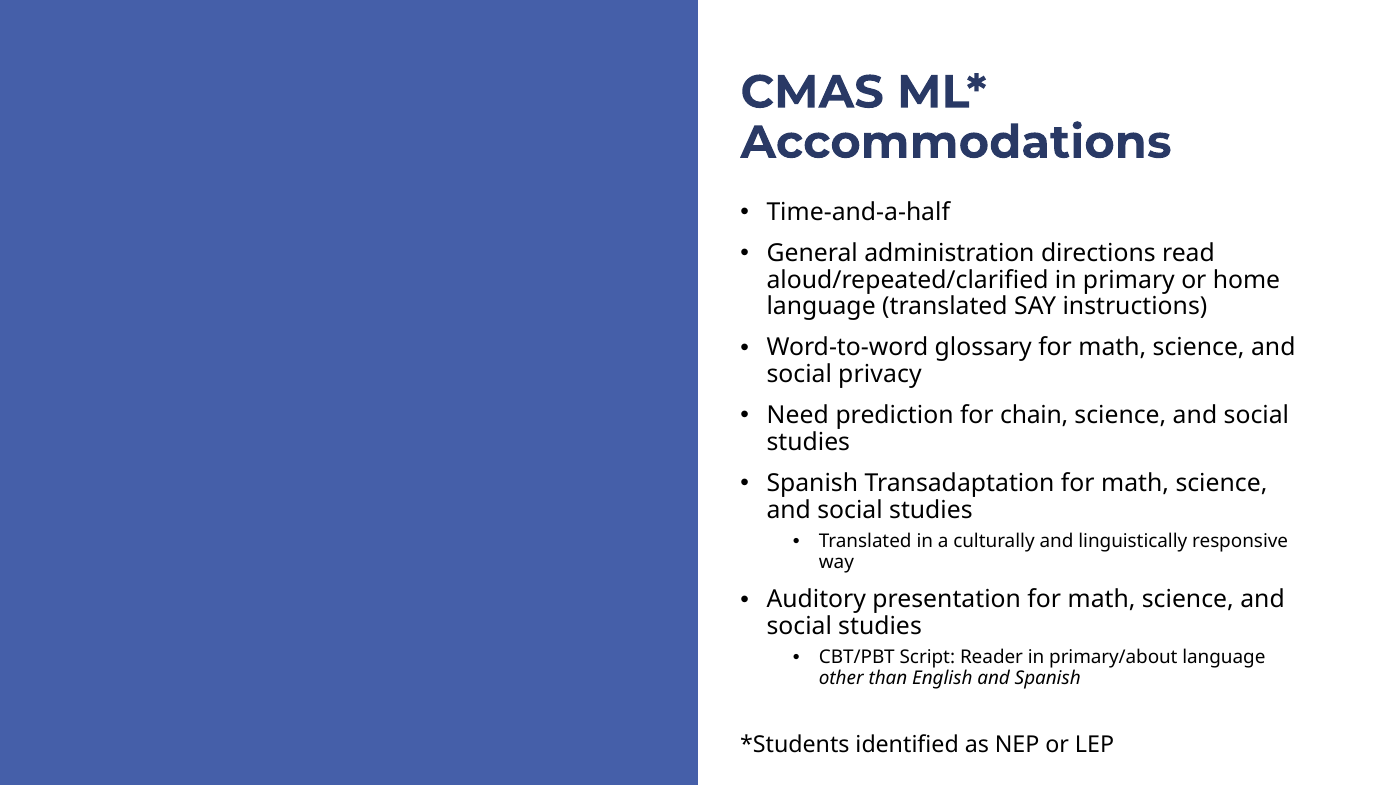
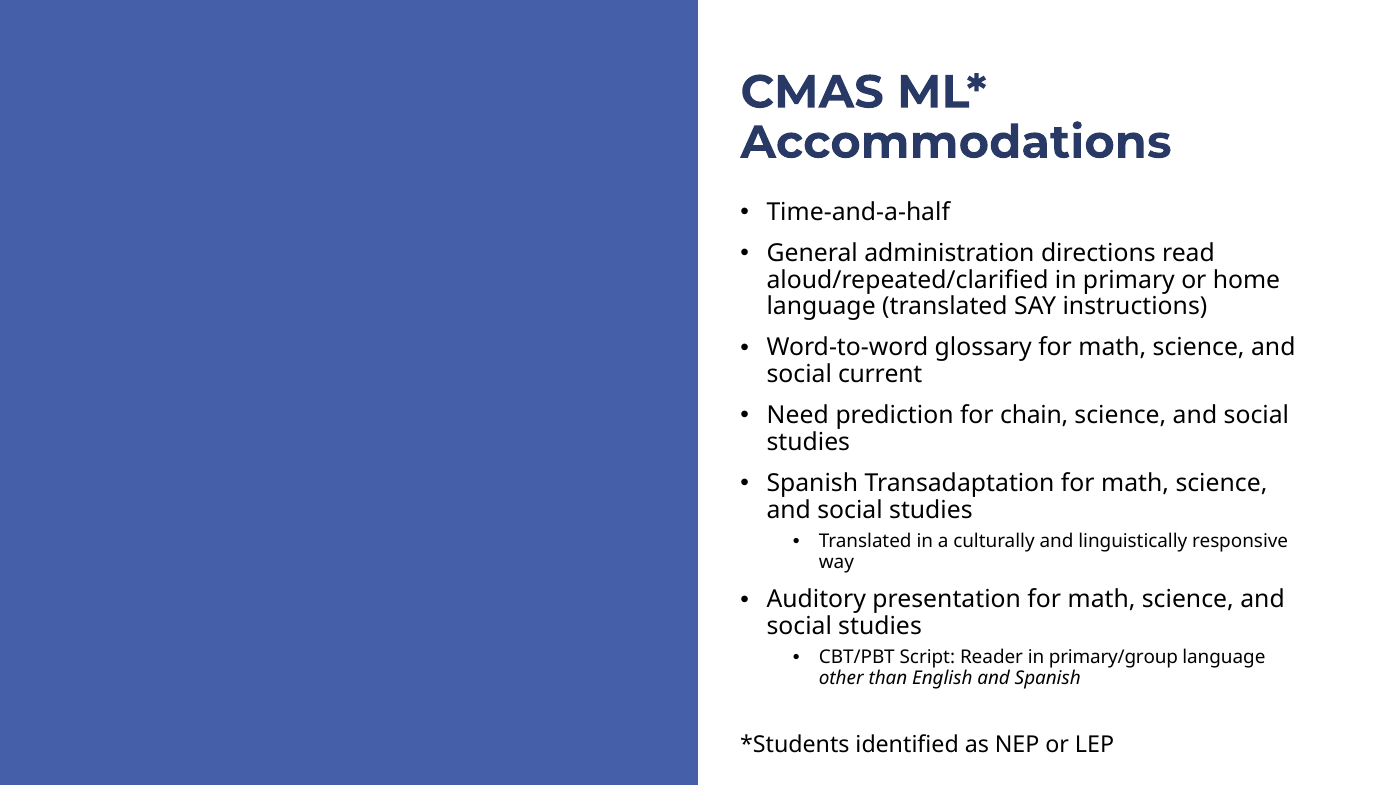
privacy: privacy -> current (880, 375)
primary/about: primary/about -> primary/group (1113, 658)
